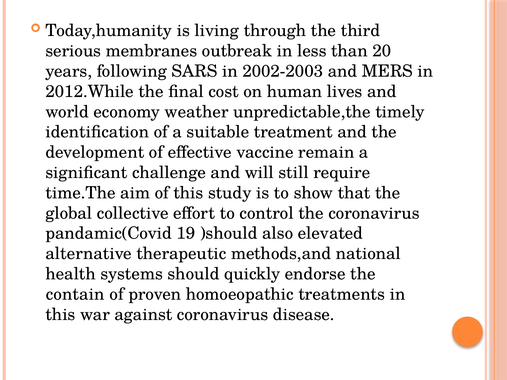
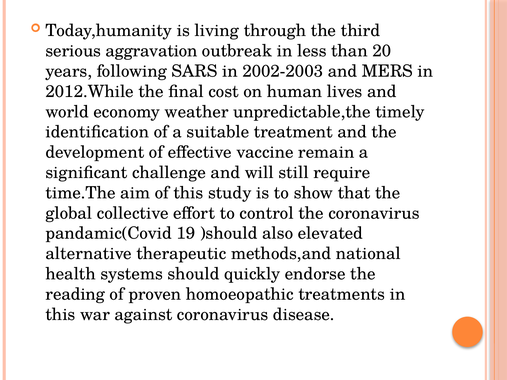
membranes: membranes -> aggravation (152, 51)
contain: contain -> reading (75, 294)
